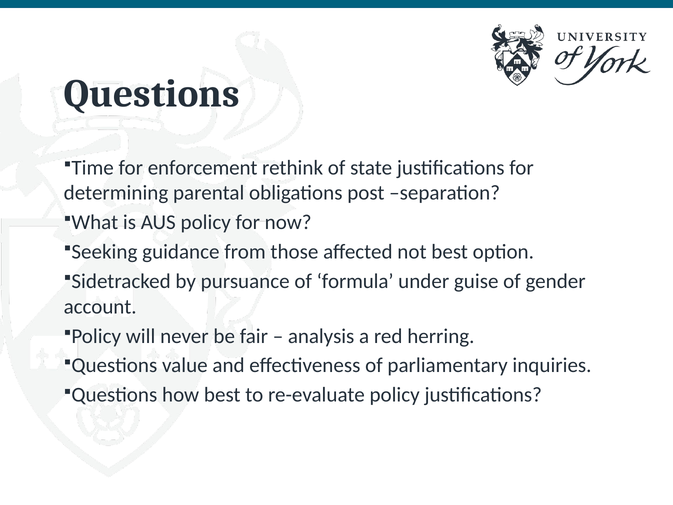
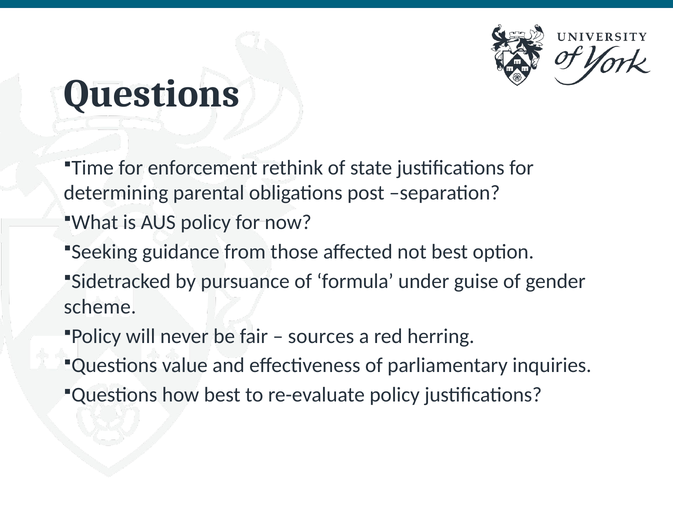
account: account -> scheme (100, 307)
analysis: analysis -> sources (321, 336)
